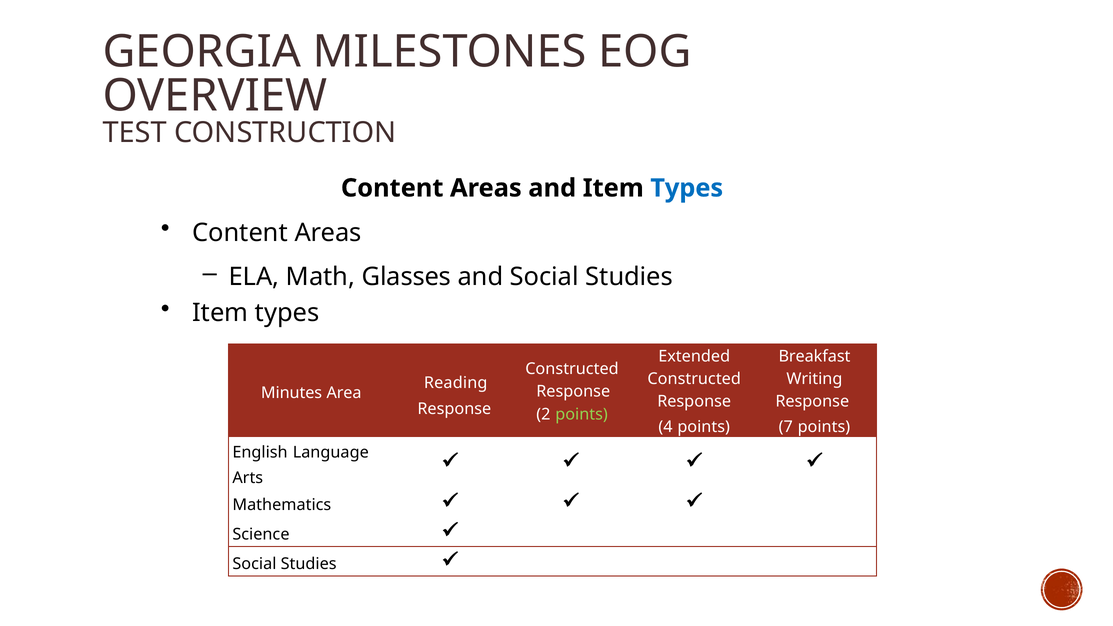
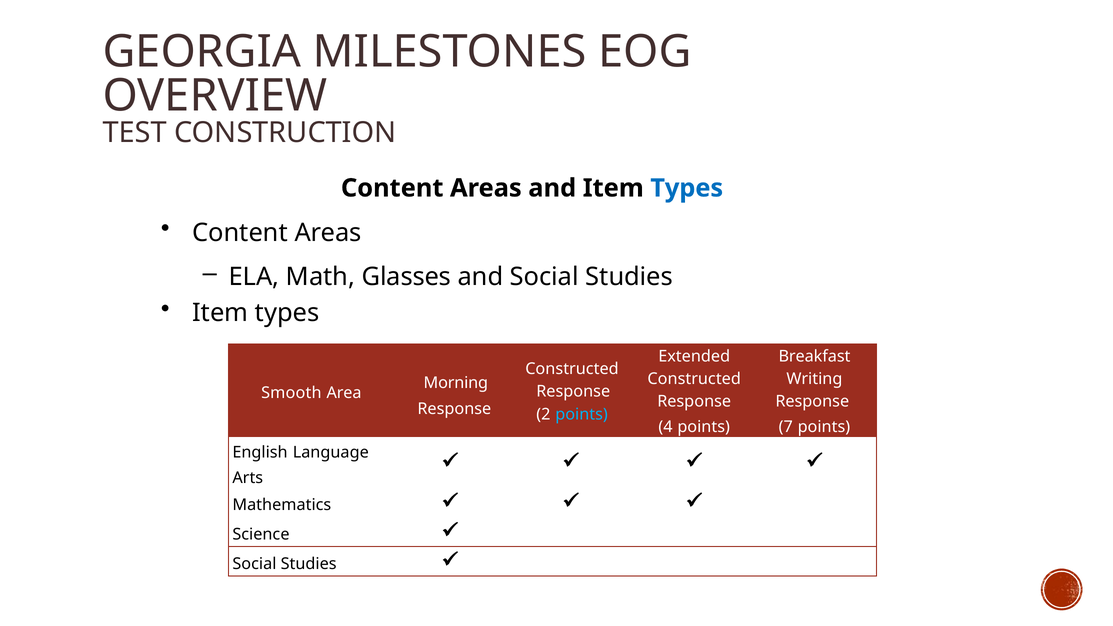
Reading: Reading -> Morning (456, 383)
Minutes: Minutes -> Smooth (291, 393)
points colour: light green -> light blue (582, 414)
